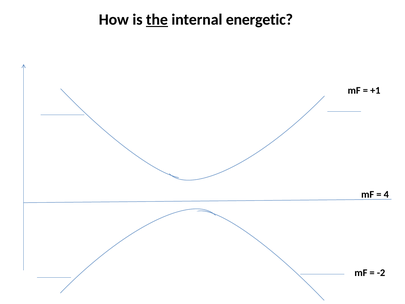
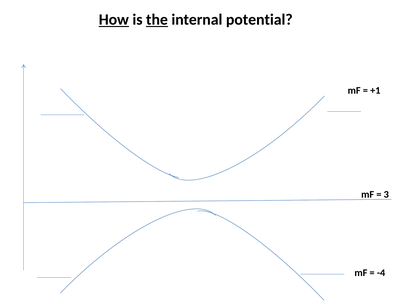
How underline: none -> present (114, 20)
energetic: energetic -> potential (259, 20)
4: 4 -> 3 (386, 194)
-2: -2 -> -4 (381, 273)
